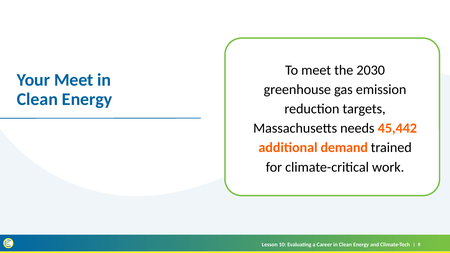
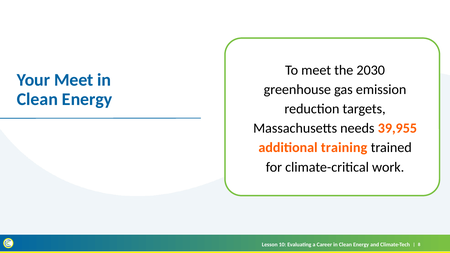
45,442: 45,442 -> 39,955 (397, 128)
demand: demand -> training (344, 148)
